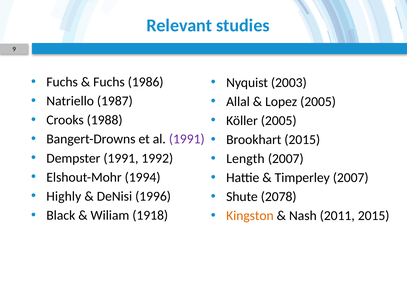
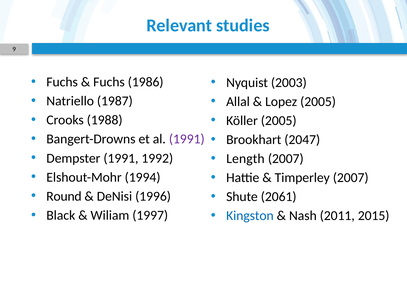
Brookhart 2015: 2015 -> 2047 (302, 139)
Highly: Highly -> Round (64, 196)
2078: 2078 -> 2061 (279, 196)
1918: 1918 -> 1997 (150, 215)
Kingston colour: orange -> blue (250, 215)
